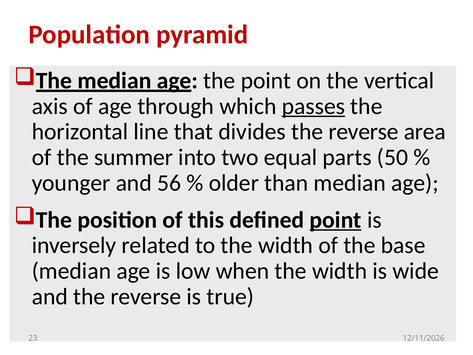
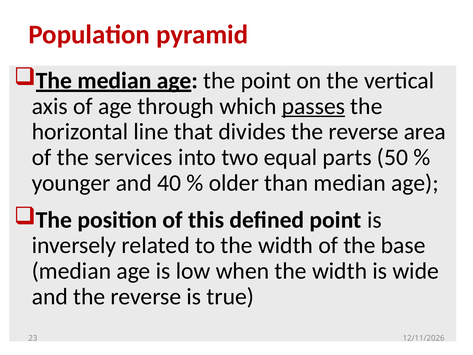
summer: summer -> services (133, 157)
56: 56 -> 40 (169, 183)
point underline: present -> none (336, 220)
